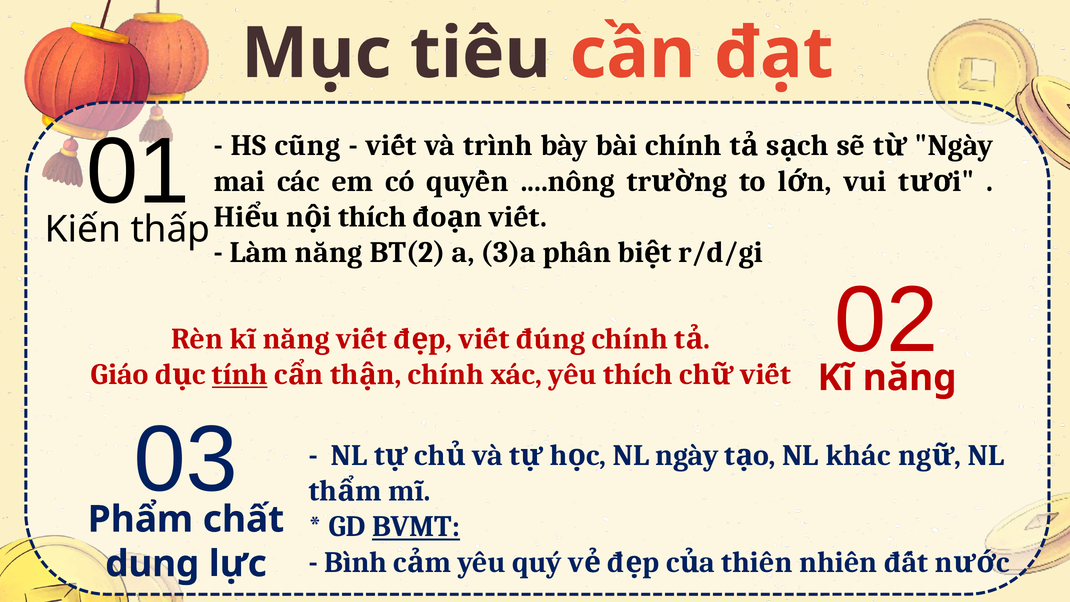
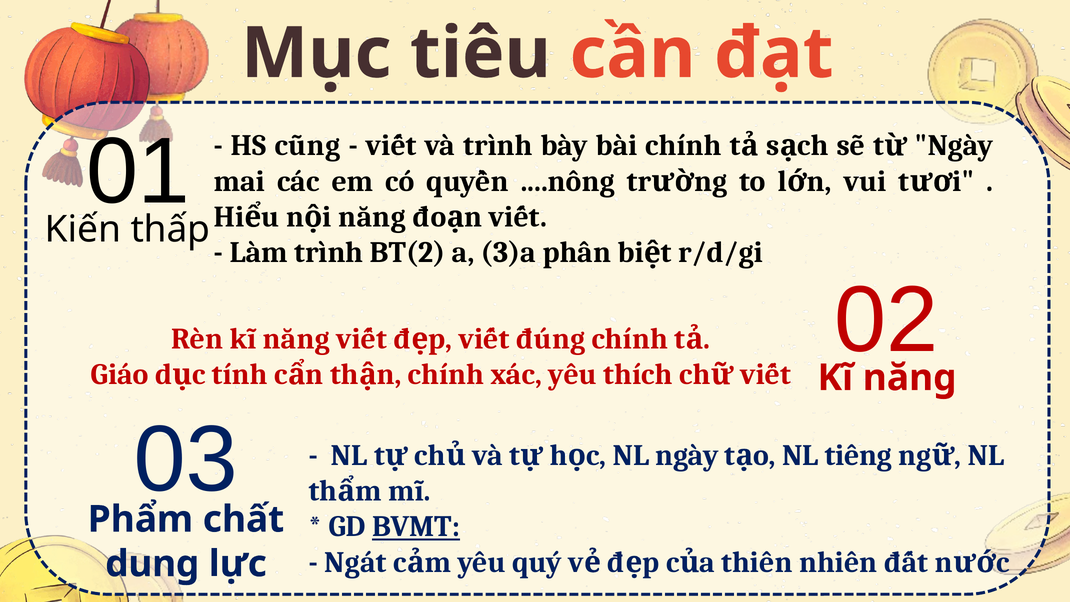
thích: thích -> năng (372, 217)
Làm năng: năng -> trình (329, 253)
tính underline: present -> none (240, 374)
khác: khác -> tiếng (858, 455)
Bình: Bình -> Ngát (355, 562)
